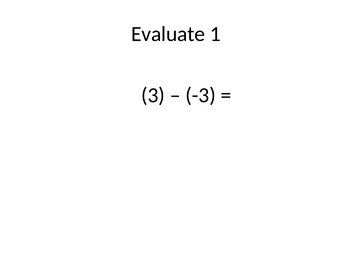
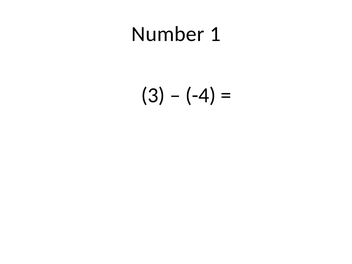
Evaluate: Evaluate -> Number (168, 34)
-3: -3 -> -4 (201, 95)
